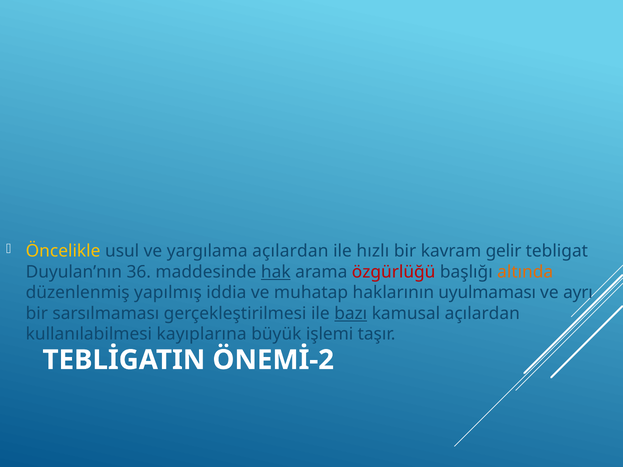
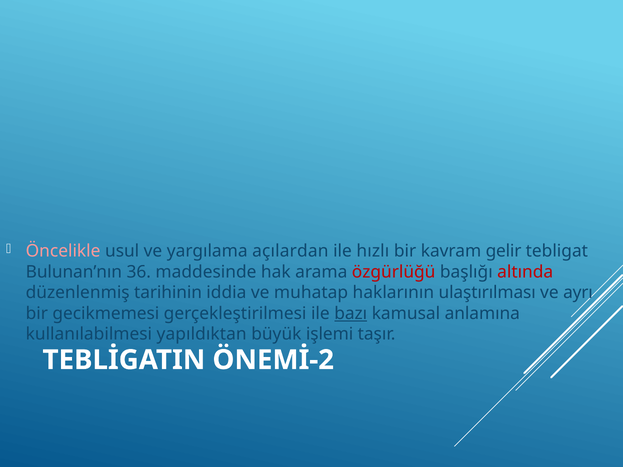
Öncelikle colour: yellow -> pink (63, 251)
Duyulan’nın: Duyulan’nın -> Bulunan’nın (74, 272)
hak underline: present -> none (276, 272)
altında colour: orange -> red (525, 272)
yapılmış: yapılmış -> tarihinin (168, 293)
uyulmaması: uyulmaması -> ulaştırılması (487, 293)
sarsılmaması: sarsılmaması -> gecikmemesi (106, 314)
kamusal açılardan: açılardan -> anlamına (482, 314)
kayıplarına: kayıplarına -> yapıldıktan (202, 334)
